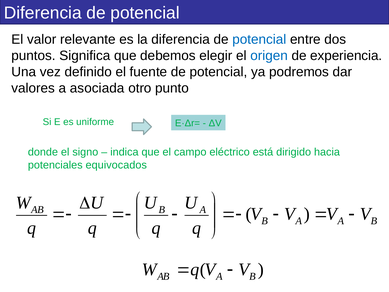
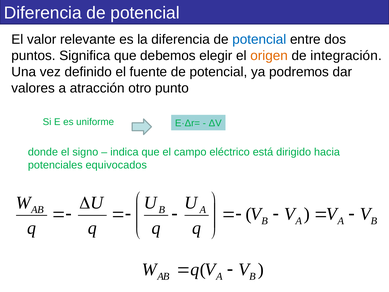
origen colour: blue -> orange (269, 56)
experiencia: experiencia -> integración (346, 56)
asociada: asociada -> atracción (97, 88)
